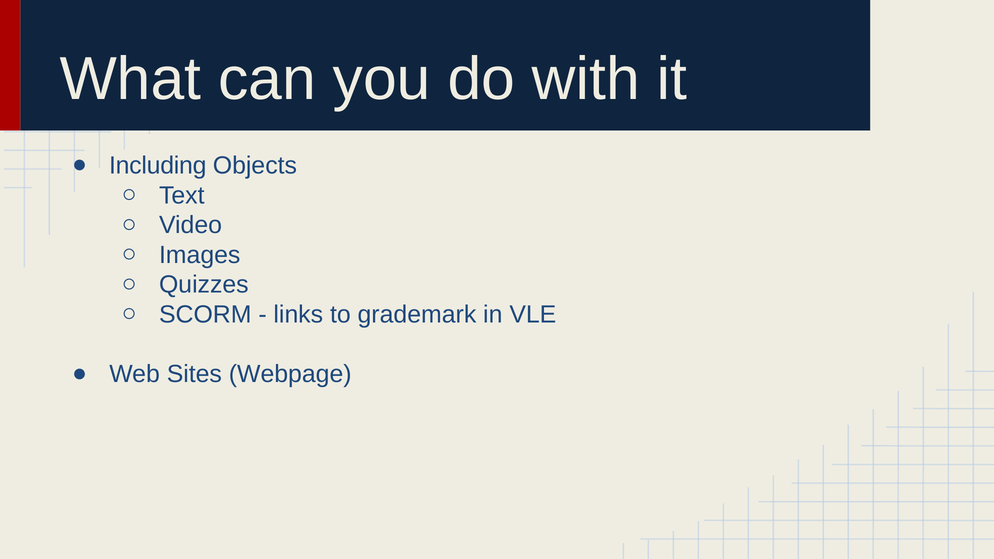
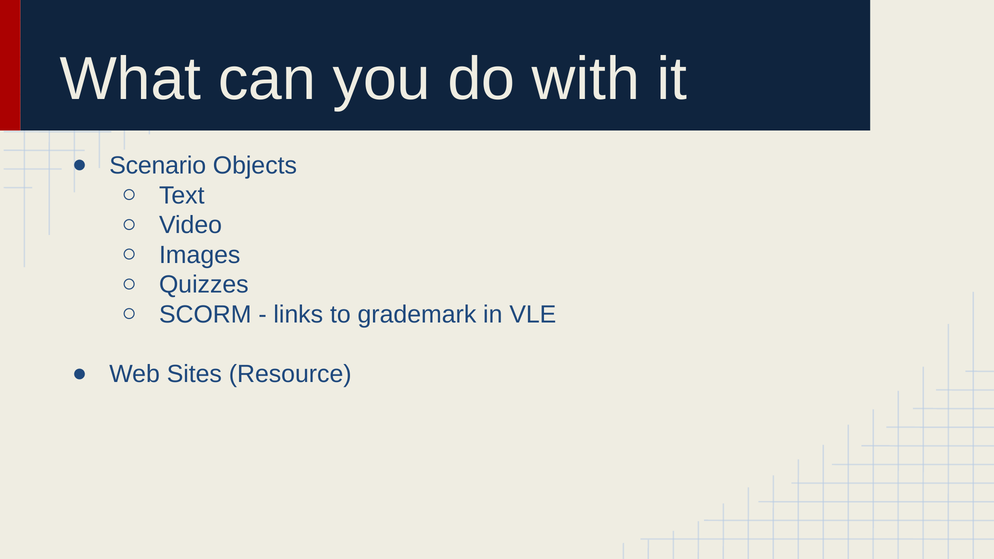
Including: Including -> Scenario (158, 166)
Webpage: Webpage -> Resource (290, 374)
